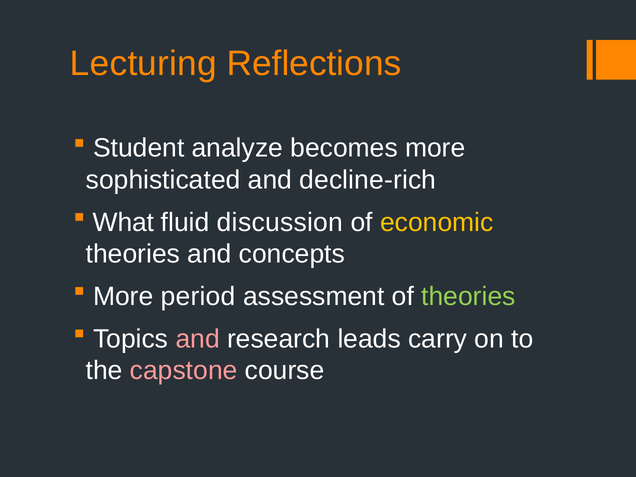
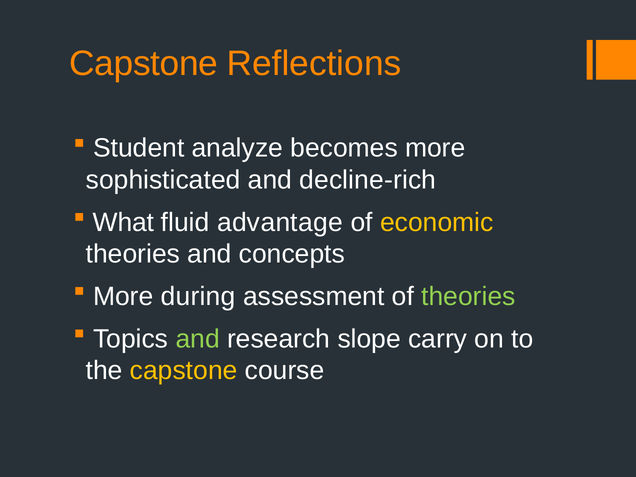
Lecturing: Lecturing -> Capstone (144, 64)
discussion: discussion -> advantage (280, 222)
period: period -> during (198, 297)
and colour: pink -> light green (198, 339)
leads: leads -> slope (369, 339)
capstone colour: pink -> yellow (184, 371)
